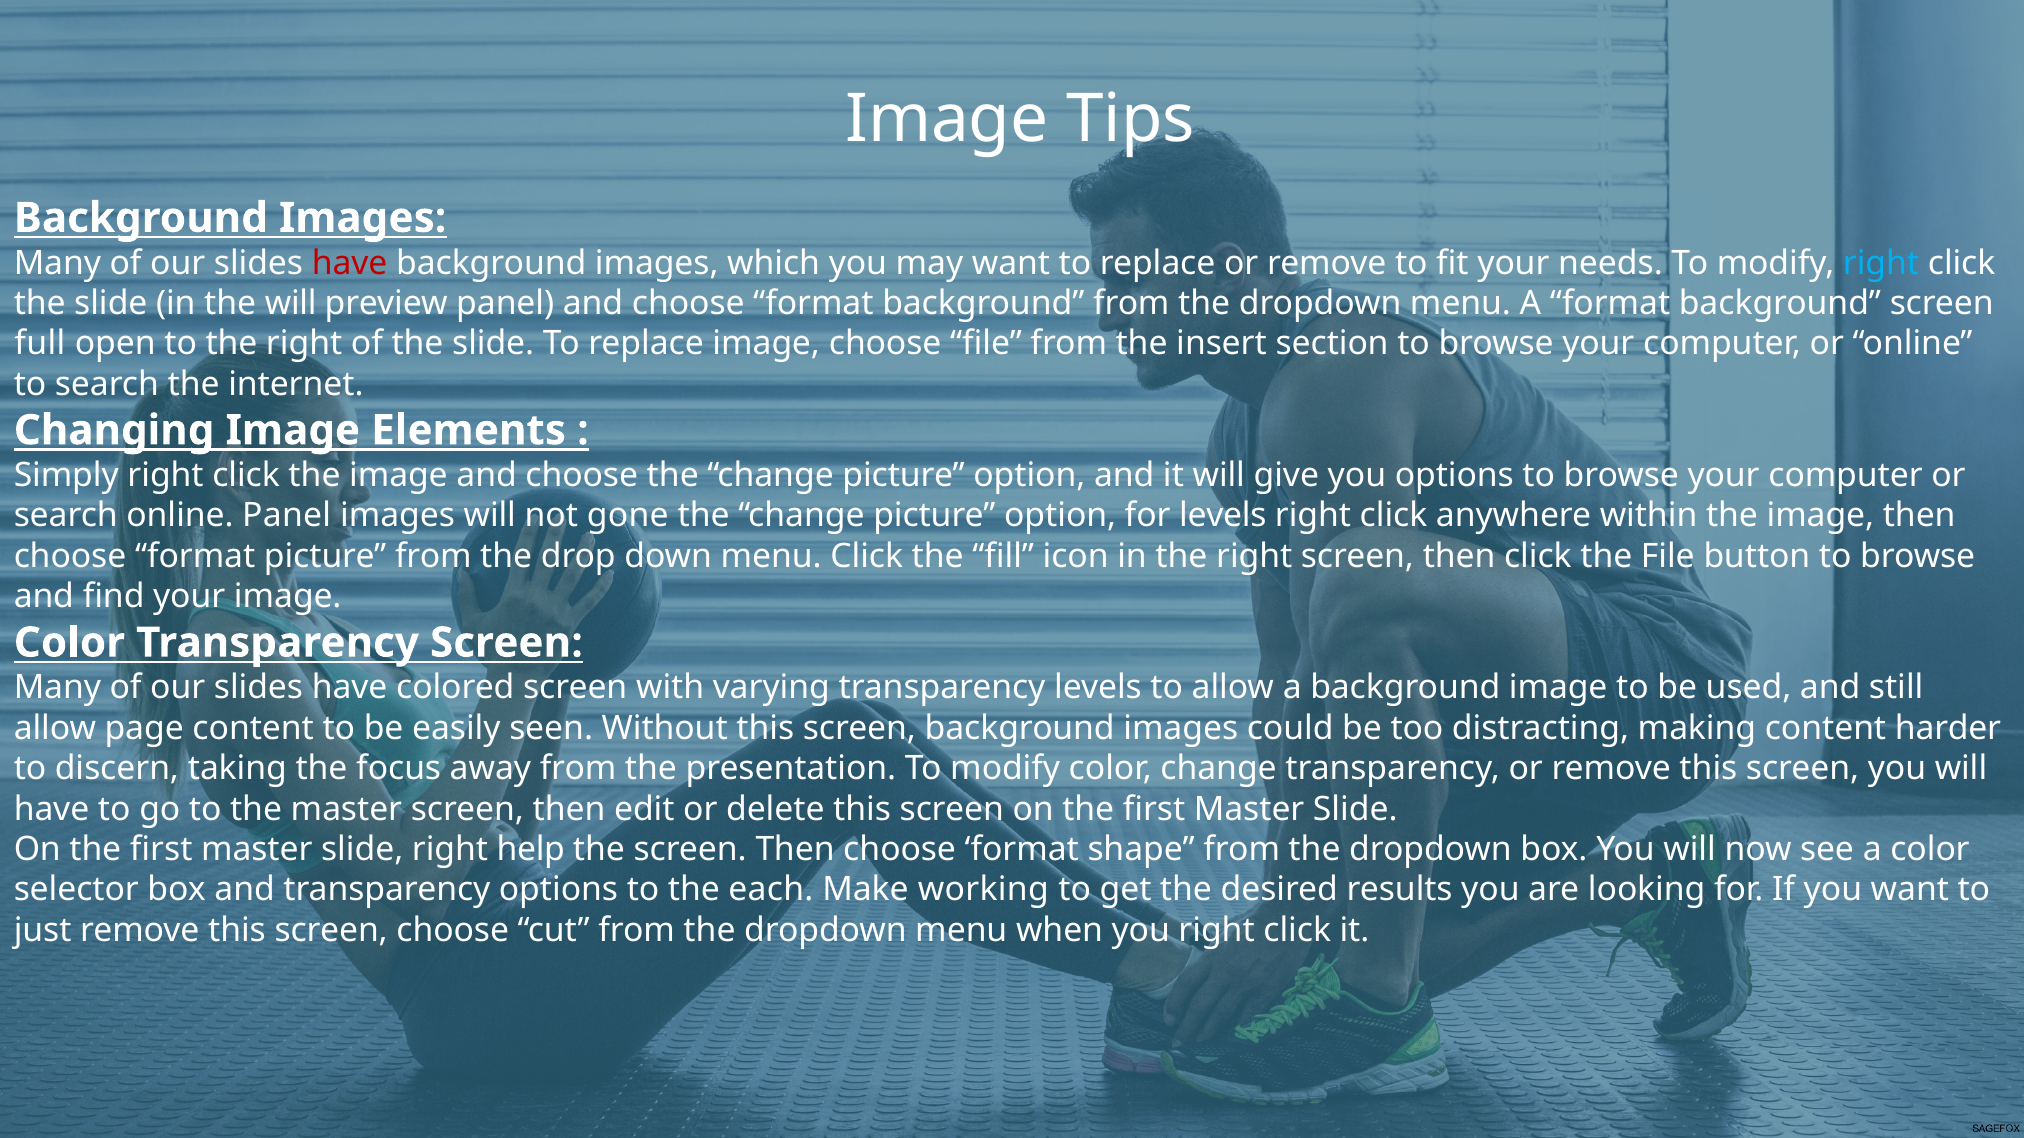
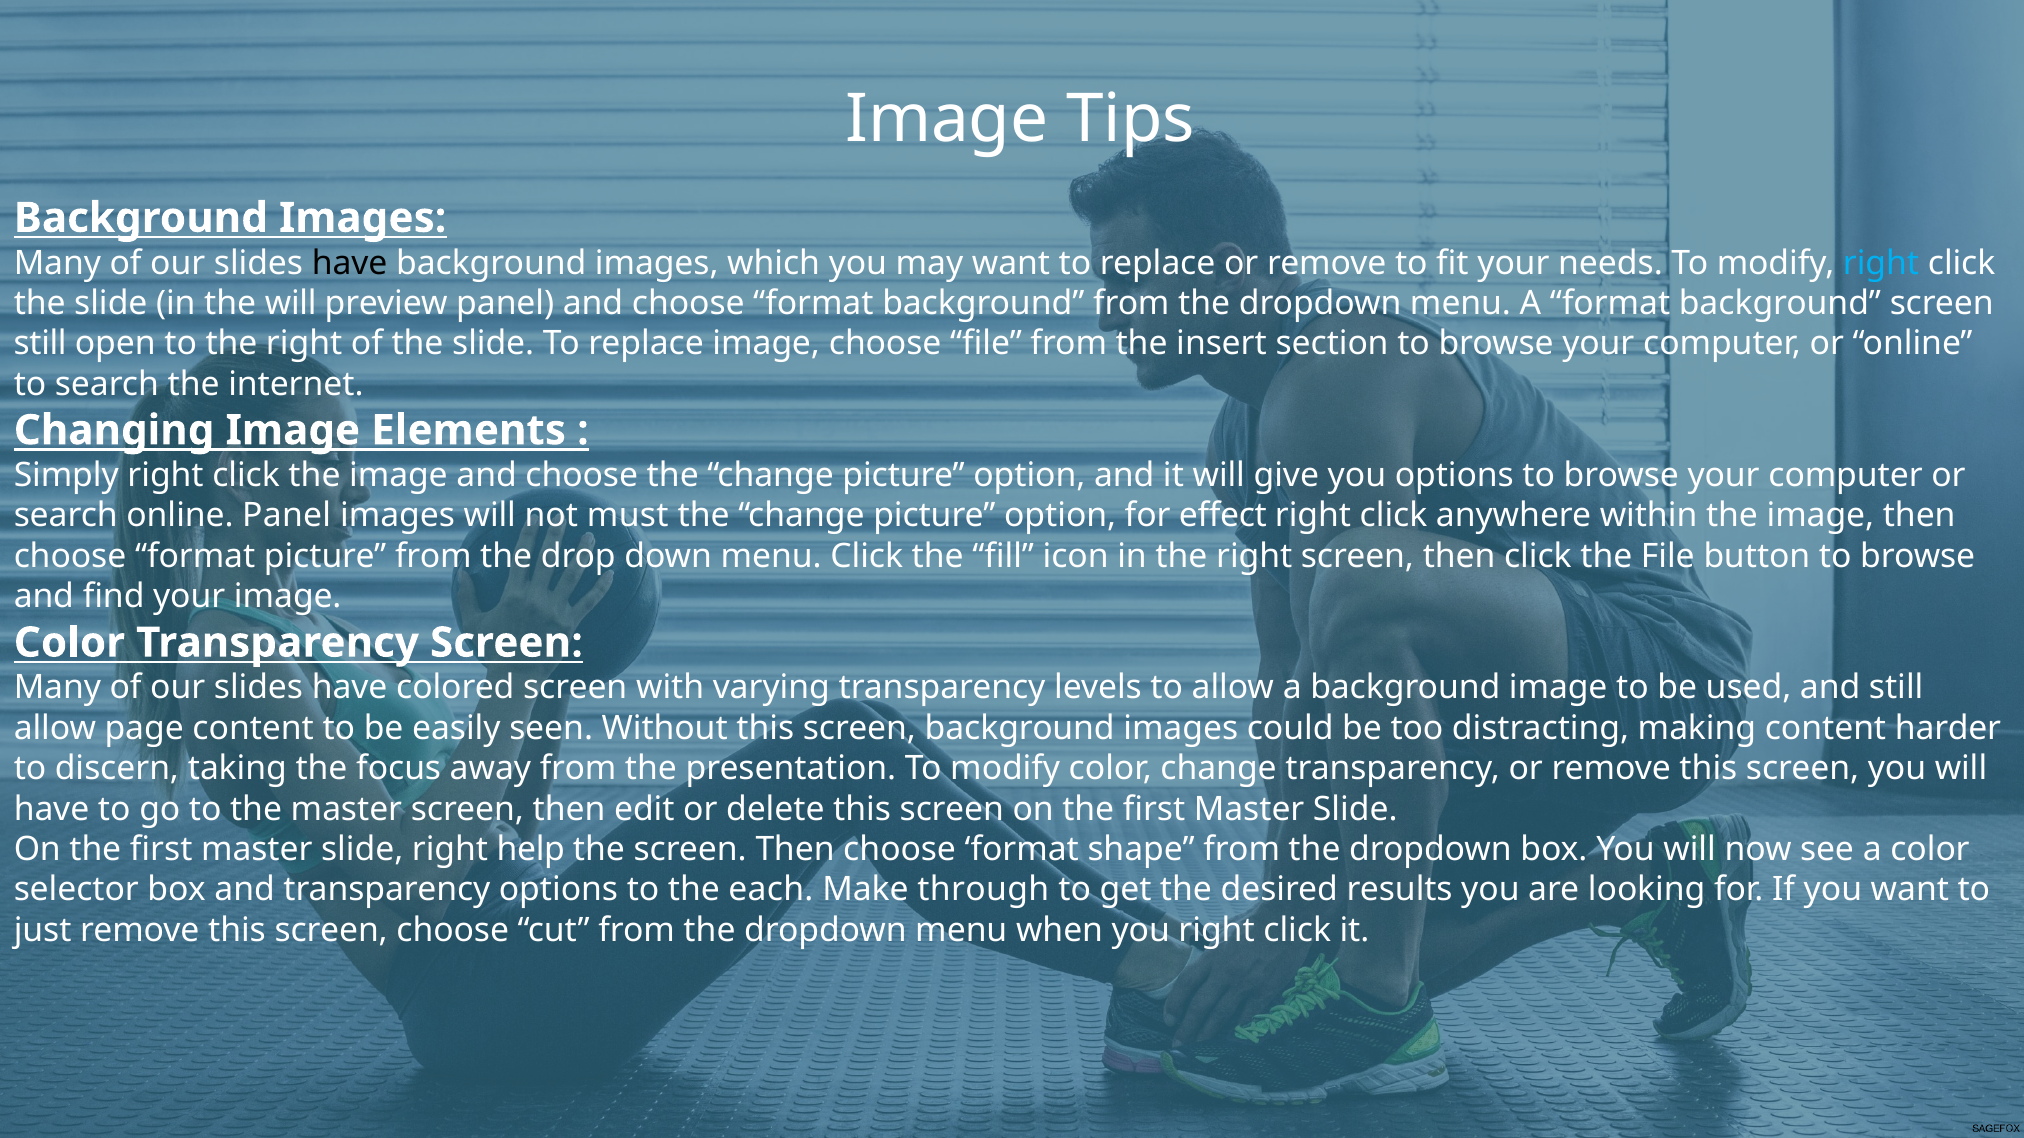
have colour: red -> black (350, 263)
full: full -> still (40, 344)
gone: gone -> must (628, 516)
for levels: levels -> effect (1223, 516)
working: working -> through (983, 890)
